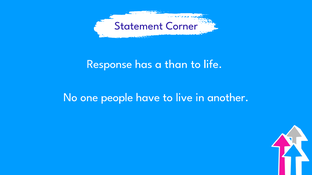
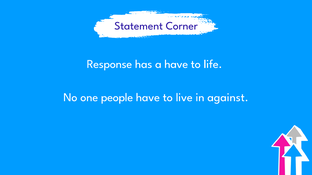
a than: than -> have (176, 64)
another: another -> against (228, 98)
